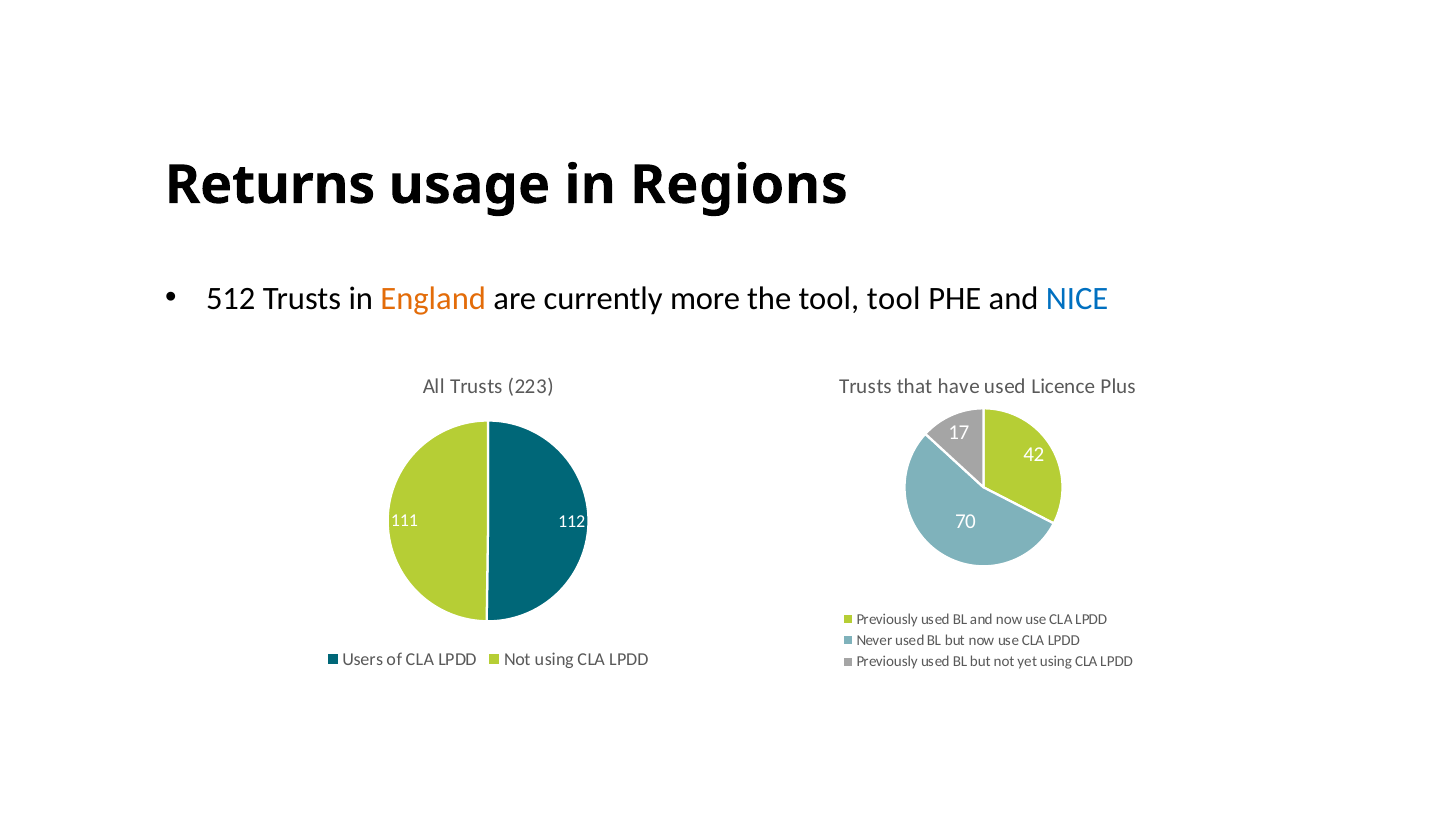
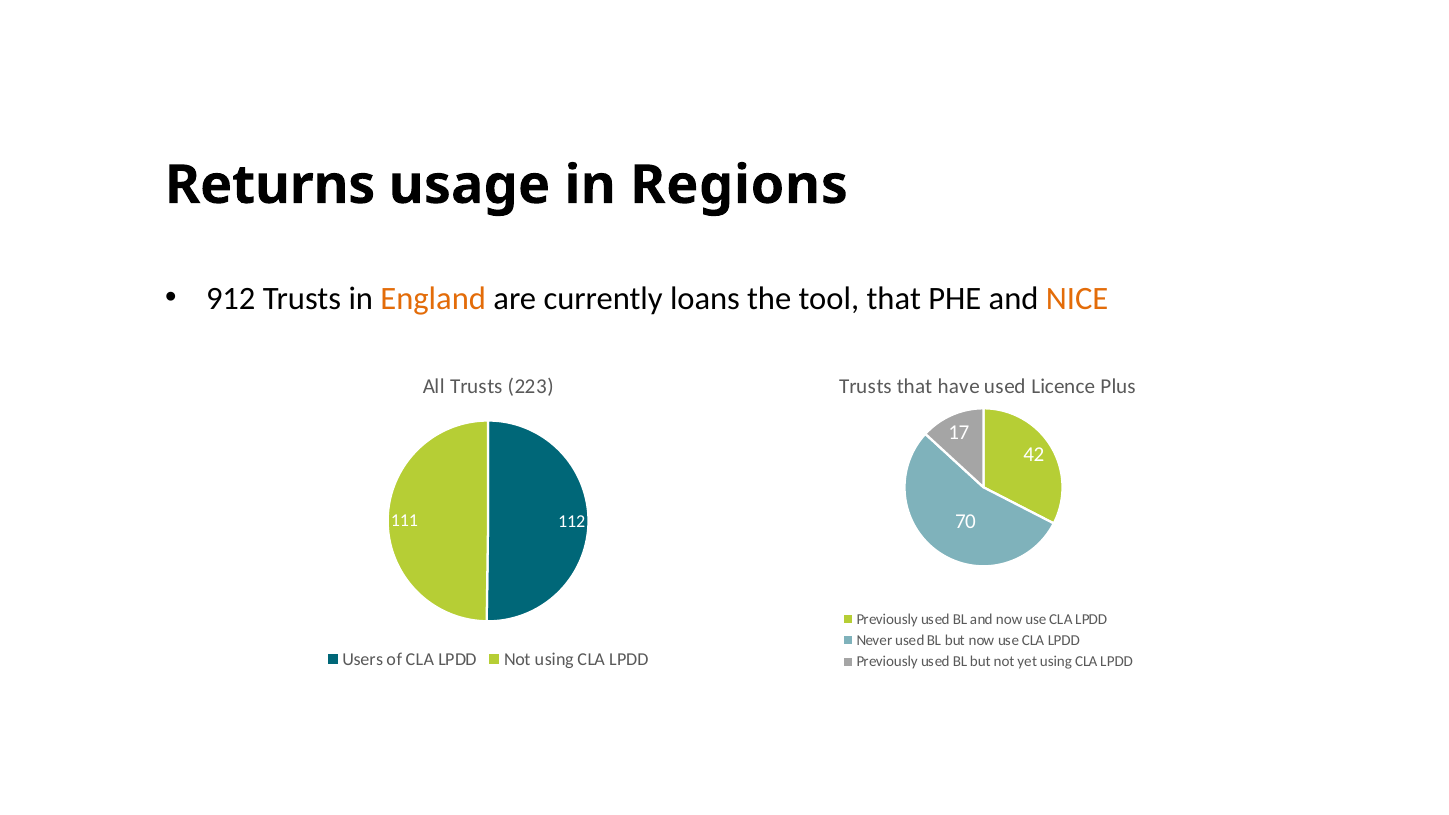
512: 512 -> 912 (231, 298)
more: more -> loans (705, 298)
tool tool: tool -> that (894, 298)
NICE colour: blue -> orange (1077, 298)
